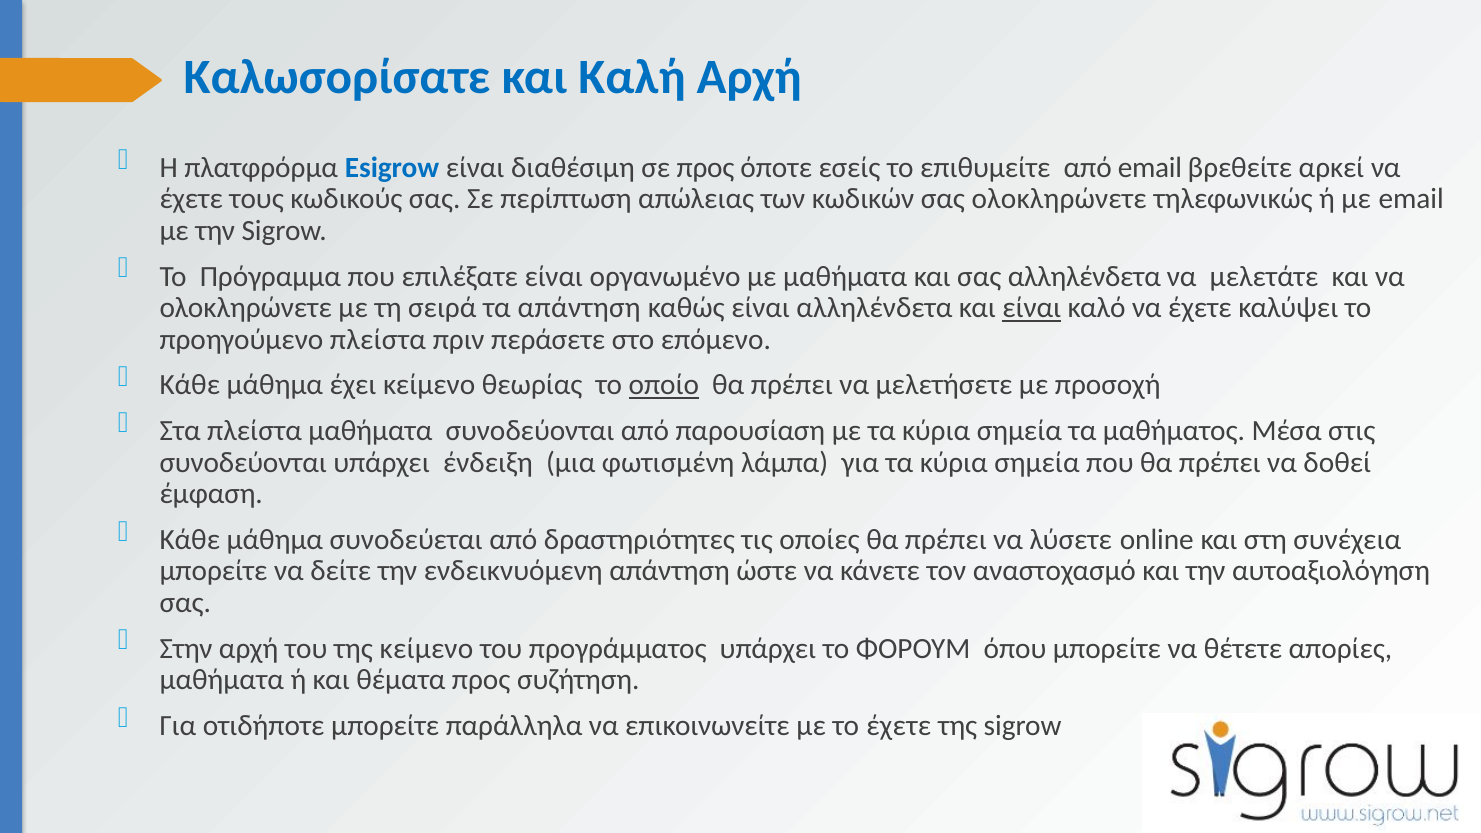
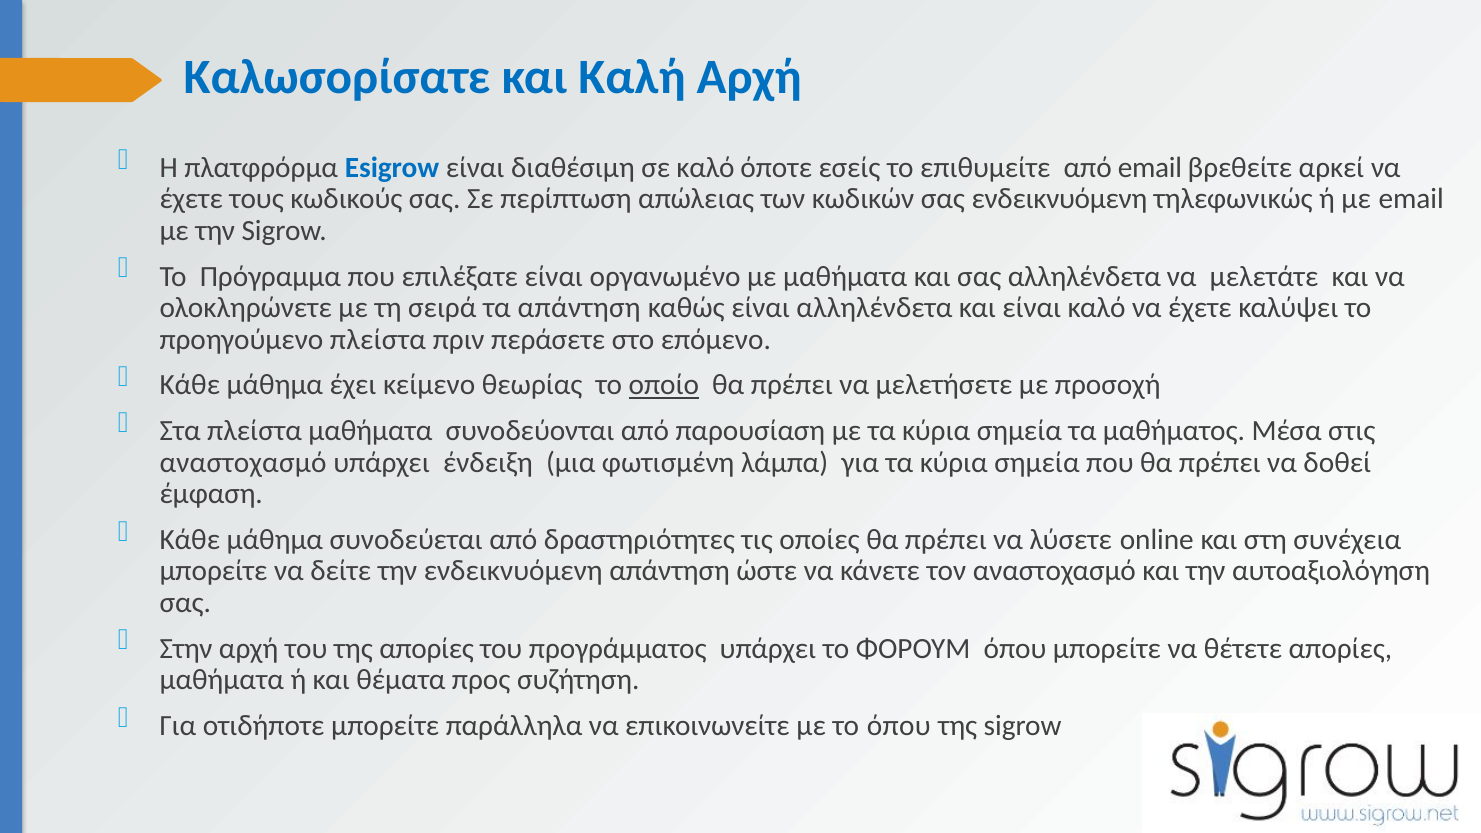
σε προς: προς -> καλό (705, 168)
σας ολοκληρώνετε: ολοκληρώνετε -> ενδεικνυόμενη (1059, 199)
είναι underline: present -> none (1032, 308)
συνοδεύονται: συνοδεύονται -> αναστοχασμό (243, 462)
της κείμενο: κείμενο -> απορίες (427, 648)
το έχετε: έχετε -> όπου (899, 726)
